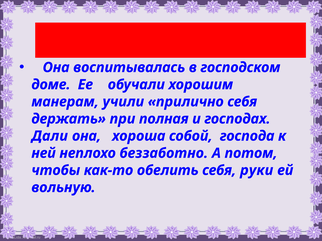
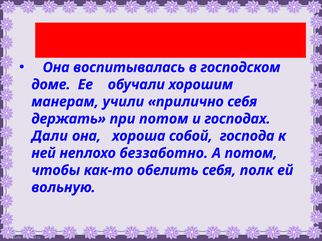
при полная: полная -> потом (164, 119)
руки: руки -> полк (257, 171)
